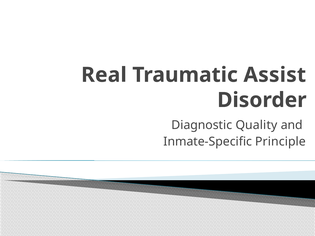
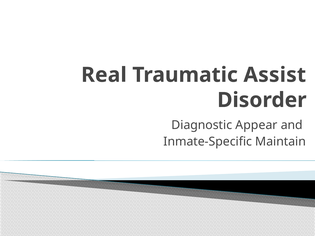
Quality: Quality -> Appear (256, 125)
Principle: Principle -> Maintain (281, 142)
